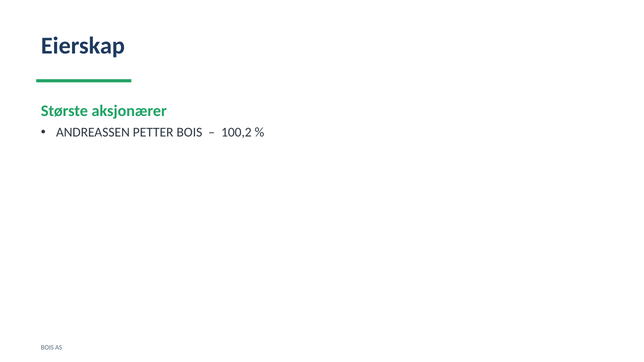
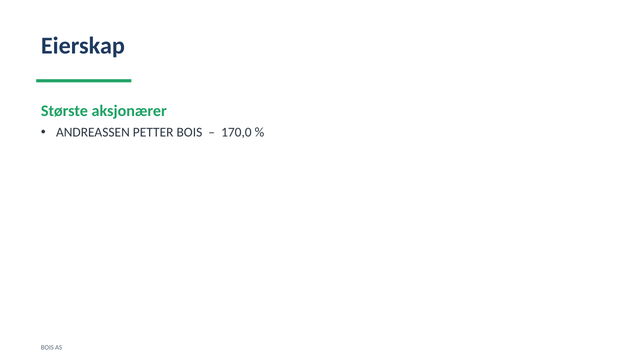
100,2: 100,2 -> 170,0 (236, 132)
